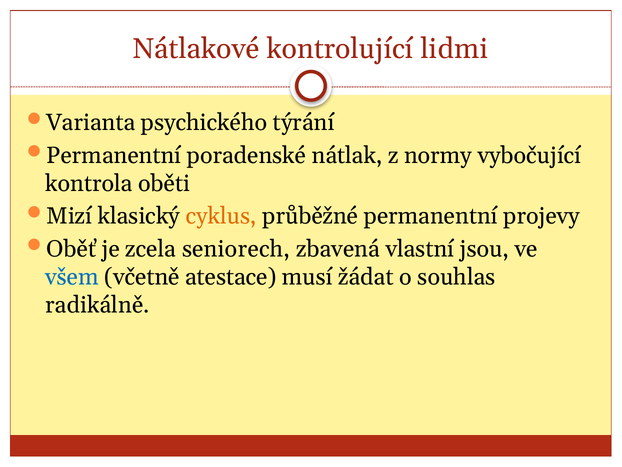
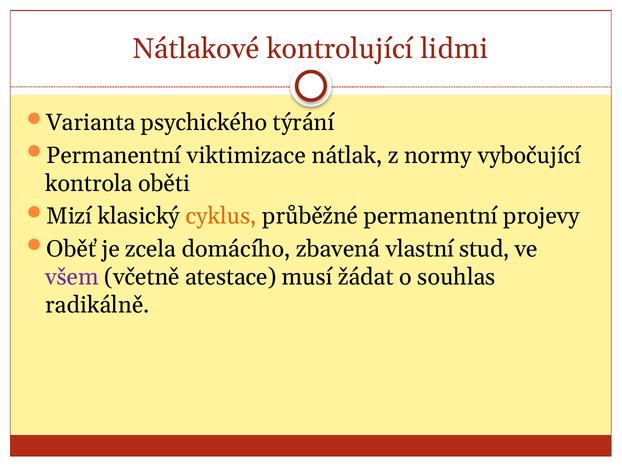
poradenské: poradenské -> viktimizace (246, 155)
seniorech: seniorech -> domácího (236, 249)
jsou: jsou -> stud (484, 249)
všem colour: blue -> purple (72, 277)
